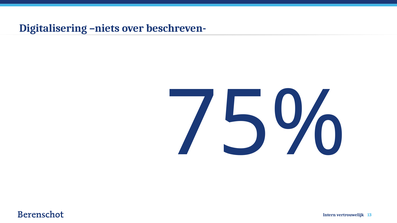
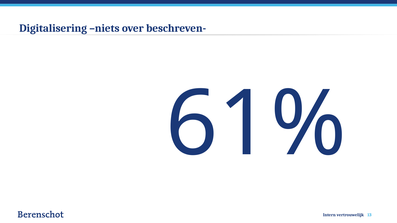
75%: 75% -> 61% (256, 125)
